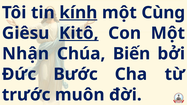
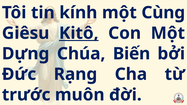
kính underline: present -> none (78, 13)
Nhận: Nhận -> Dựng (26, 54)
Bước: Bước -> Rạng (75, 74)
